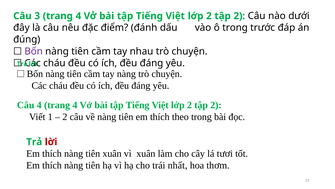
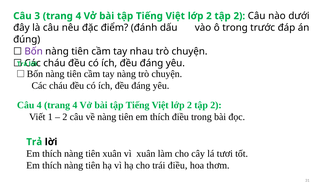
thích theo: theo -> điều (180, 117)
lời colour: red -> black (51, 141)
trái nhất: nhất -> điều (178, 165)
